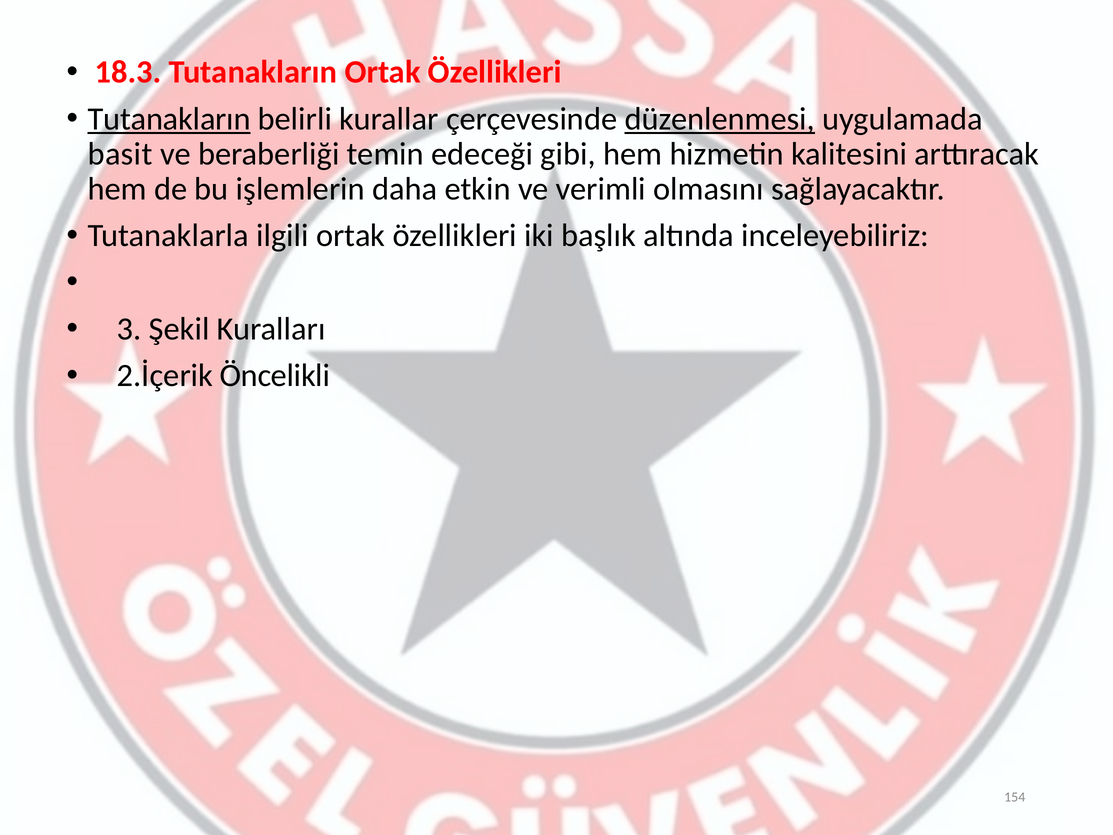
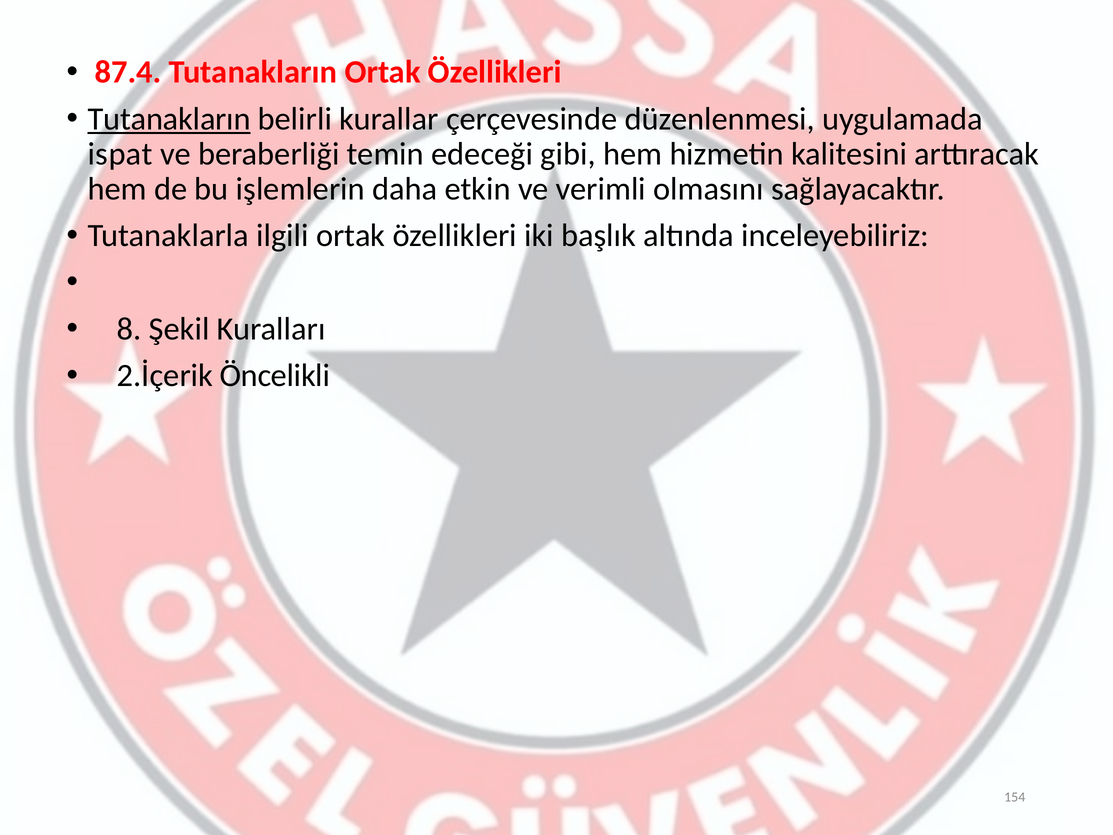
18.3: 18.3 -> 87.4 (128, 72)
düzenlenmesi underline: present -> none (720, 119)
basit: basit -> ispat (120, 154)
3: 3 -> 8 (129, 329)
